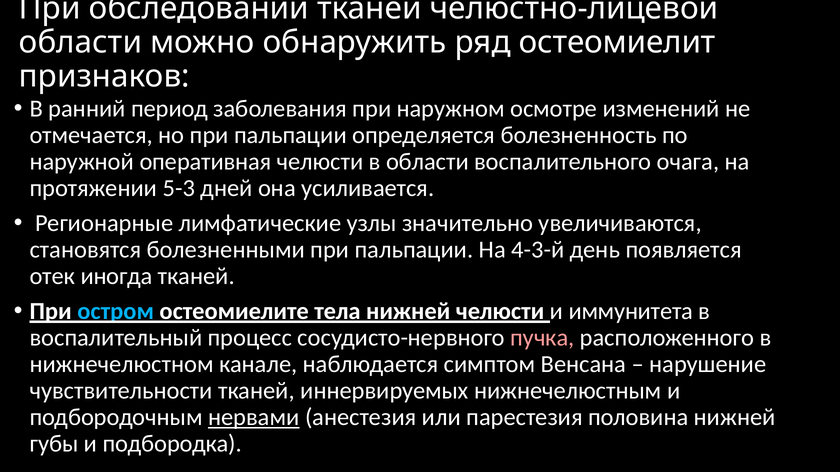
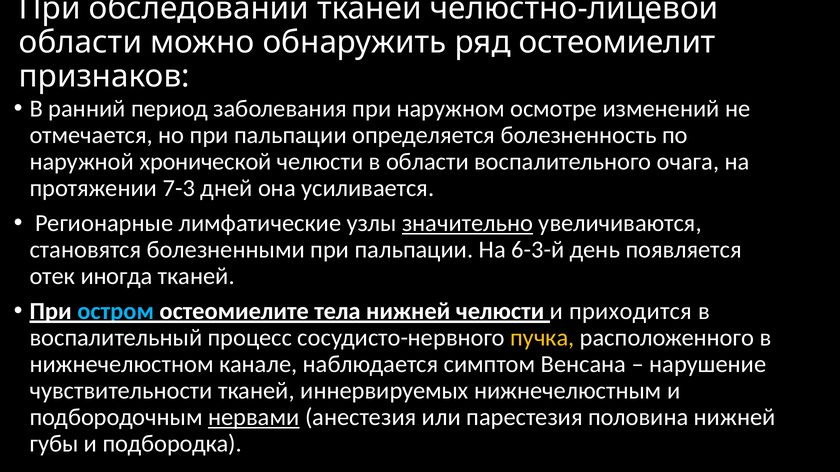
оперативная: оперативная -> хронической (206, 162)
5-3: 5-3 -> 7-3 (179, 188)
значительно underline: none -> present (468, 223)
4-3-й: 4-3-й -> 6-3-й (538, 250)
иммунитета: иммунитета -> приходится (631, 312)
пучка colour: pink -> yellow (542, 338)
